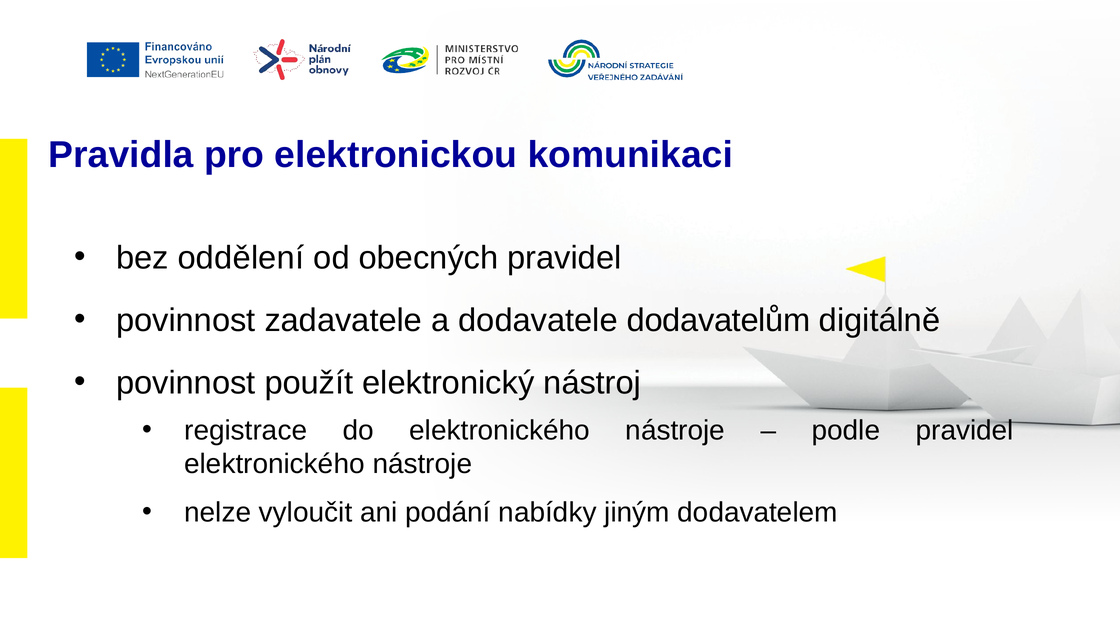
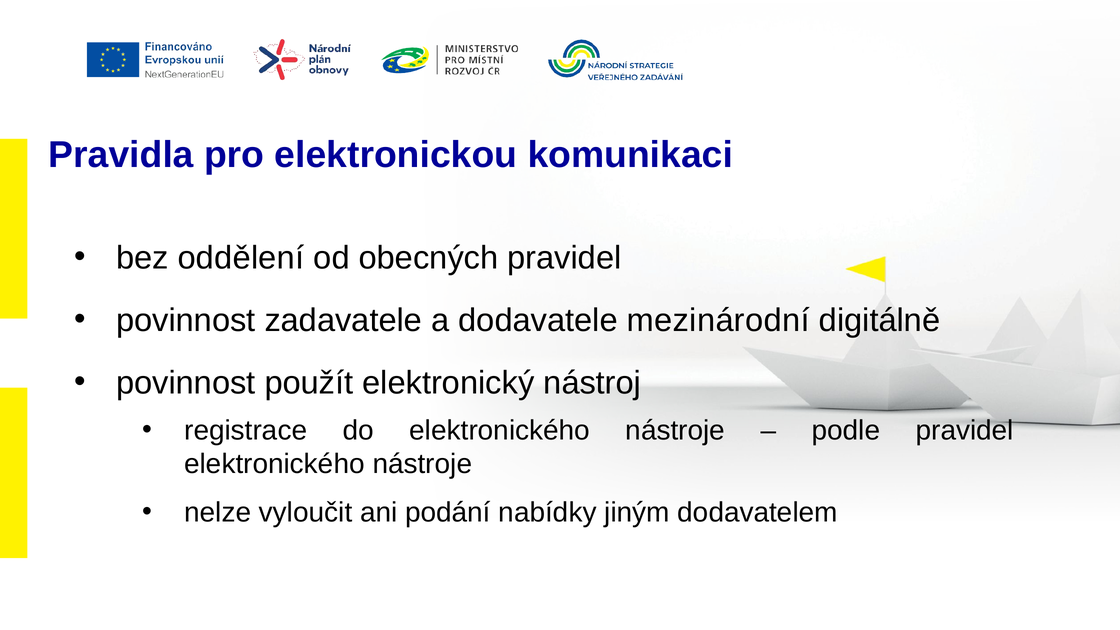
dodavatelům: dodavatelům -> mezinárodní (718, 320)
